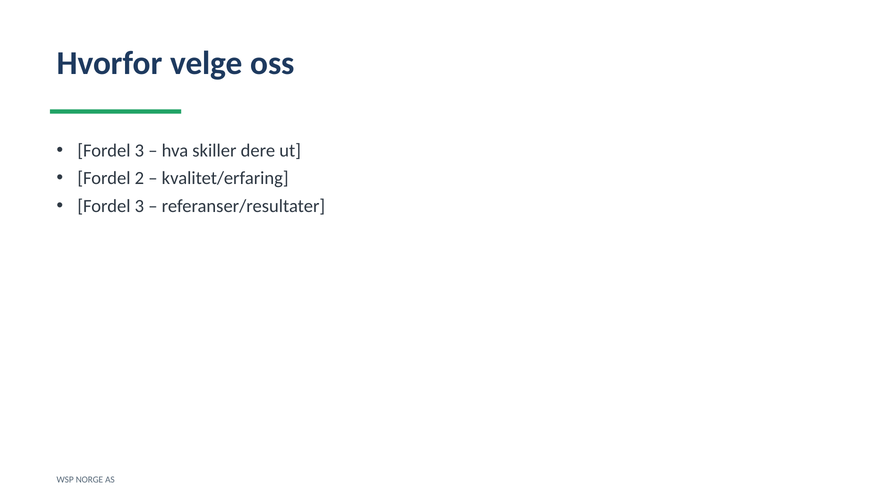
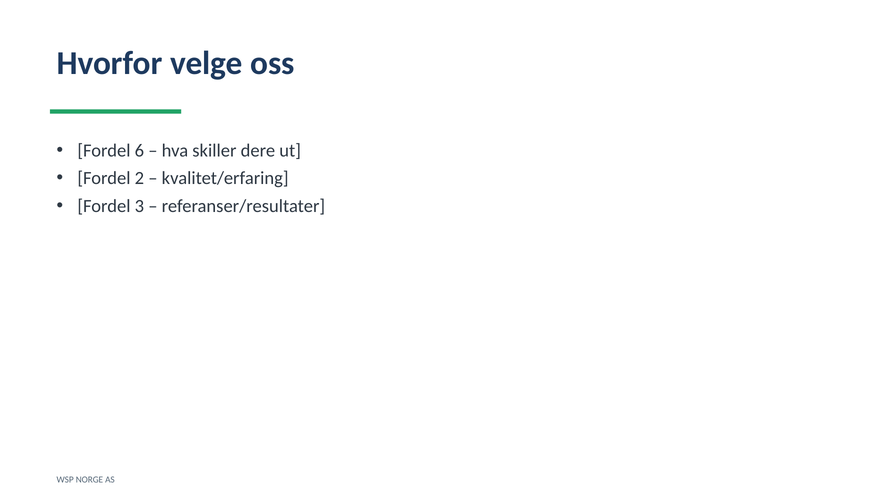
3: 3 -> 6 (139, 151)
